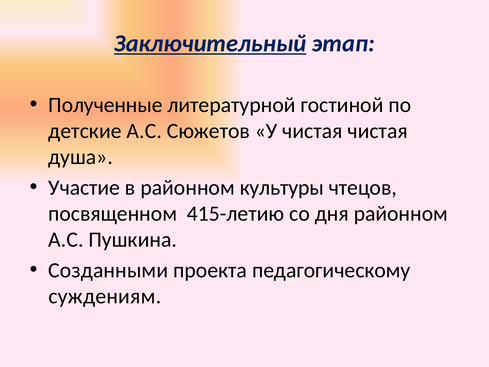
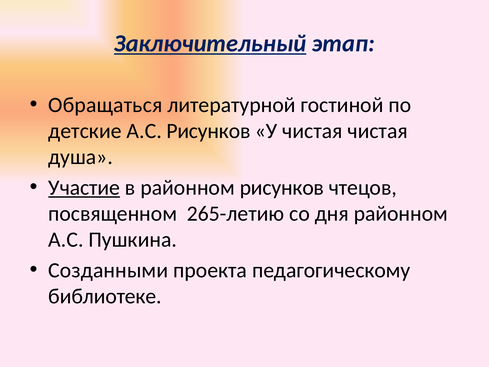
Полученные: Полученные -> Обращаться (105, 105)
А.С Сюжетов: Сюжетов -> Рисунков (208, 131)
Участие underline: none -> present (84, 187)
районном культуры: культуры -> рисунков (282, 187)
415-летию: 415-летию -> 265-летию (236, 213)
суждениям: суждениям -> библиотеке (105, 296)
